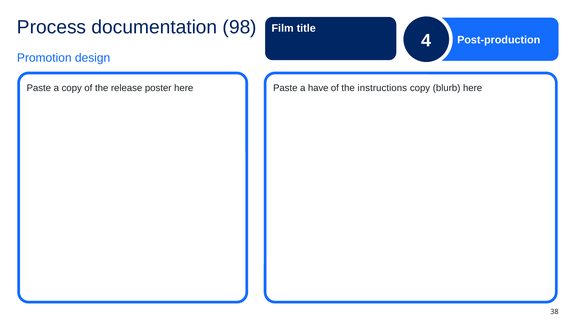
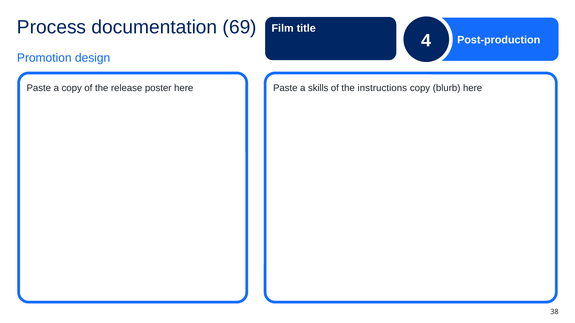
98: 98 -> 69 (240, 27)
have: have -> skills (318, 88)
